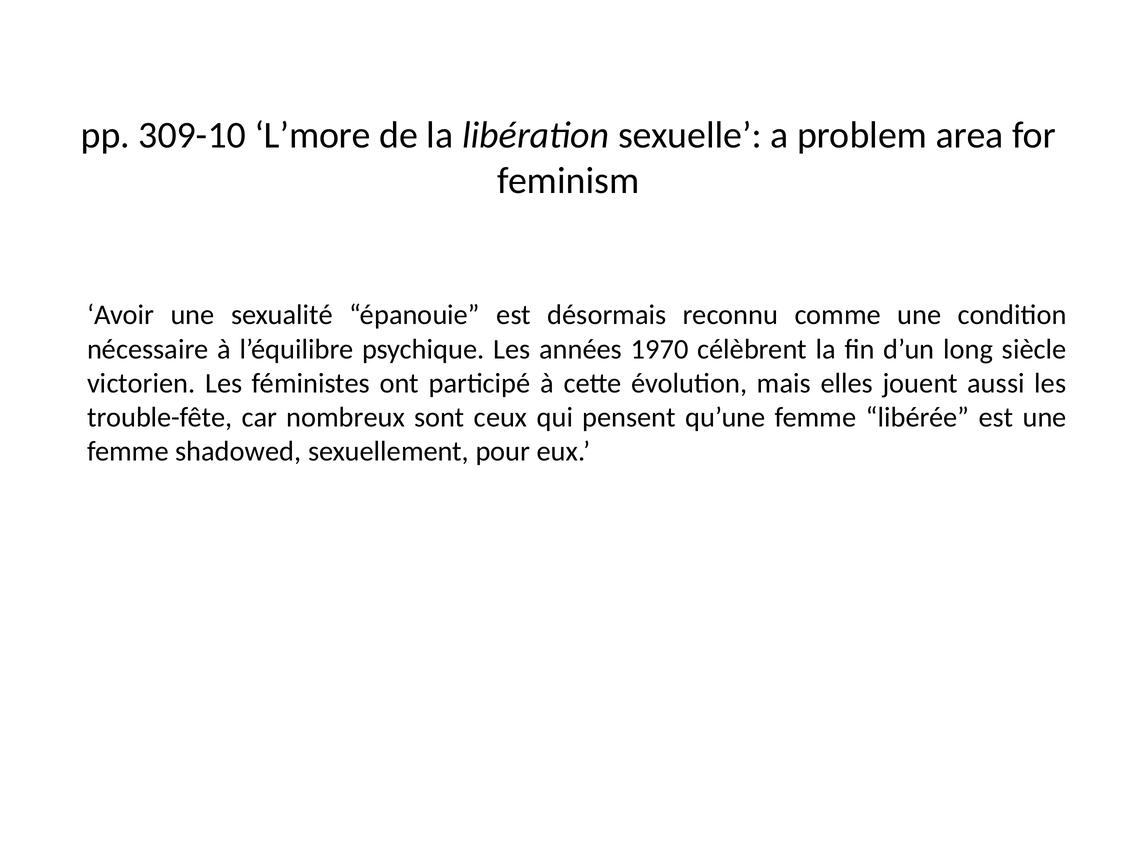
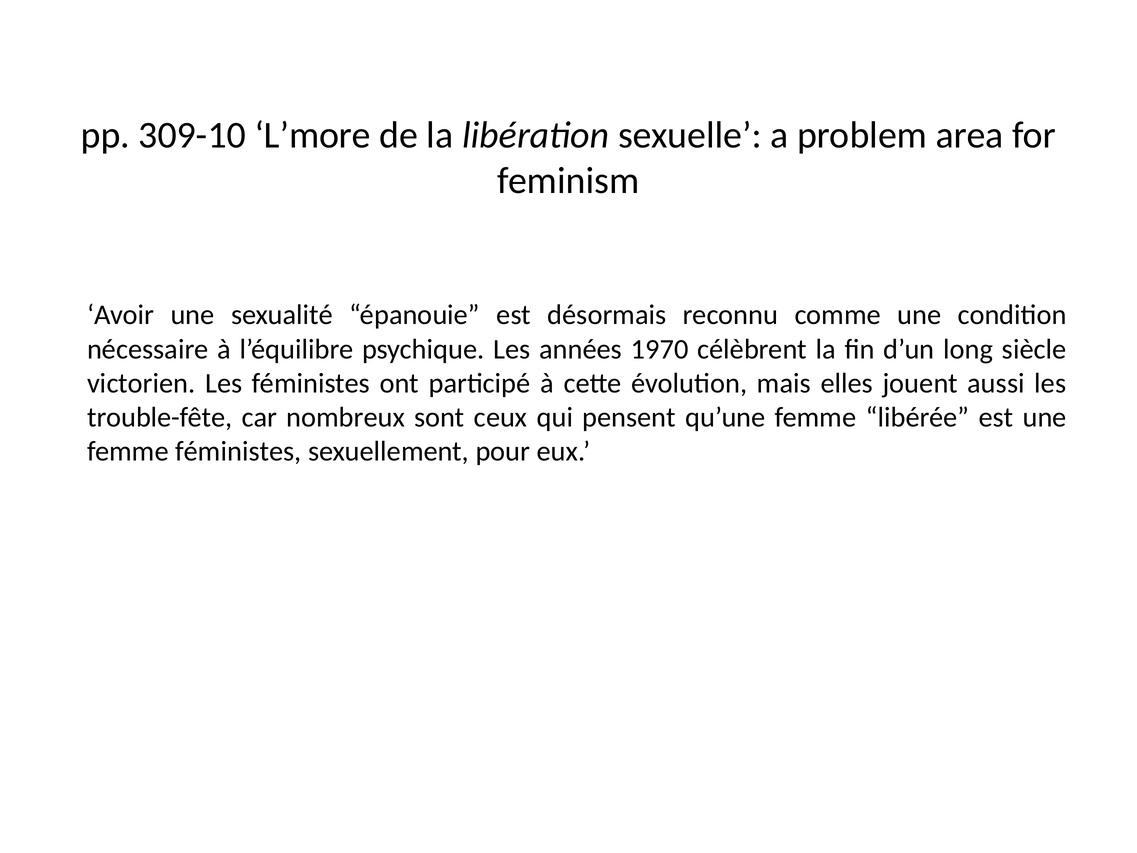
femme shadowed: shadowed -> féministes (238, 451)
